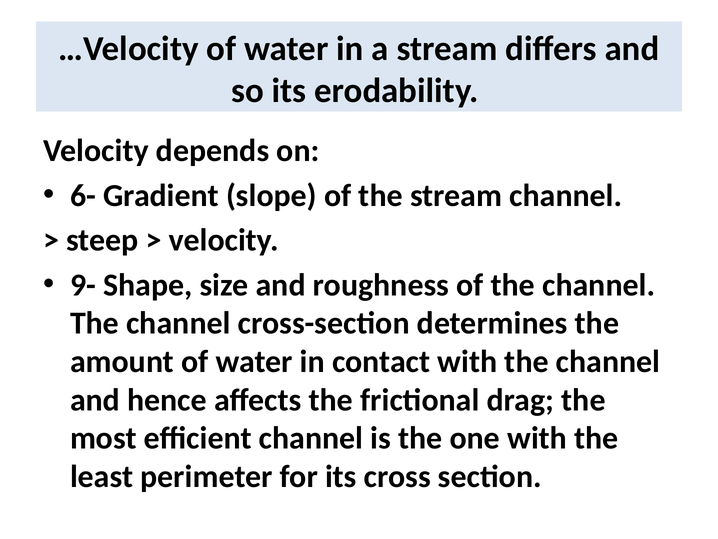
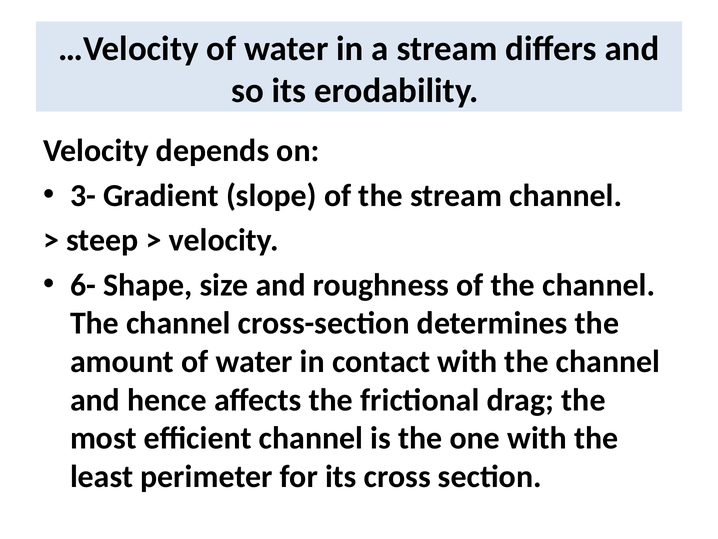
6-: 6- -> 3- (83, 195)
9-: 9- -> 6- (83, 285)
